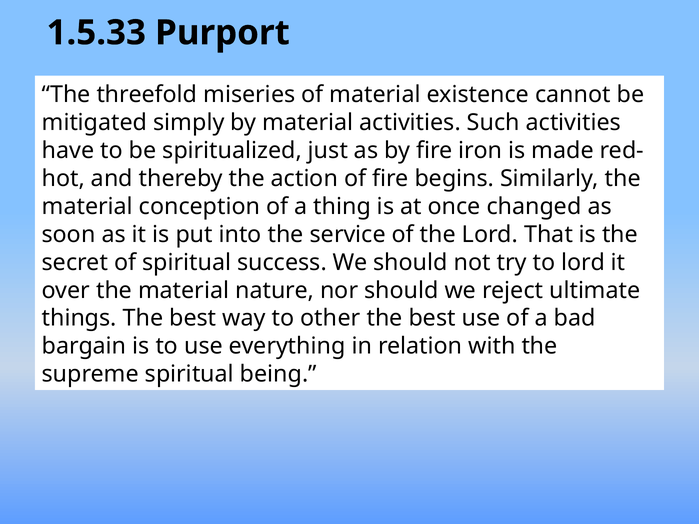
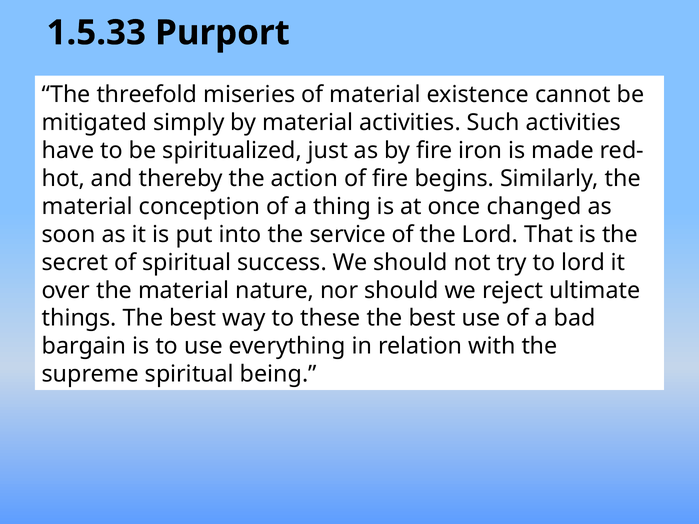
other: other -> these (330, 318)
